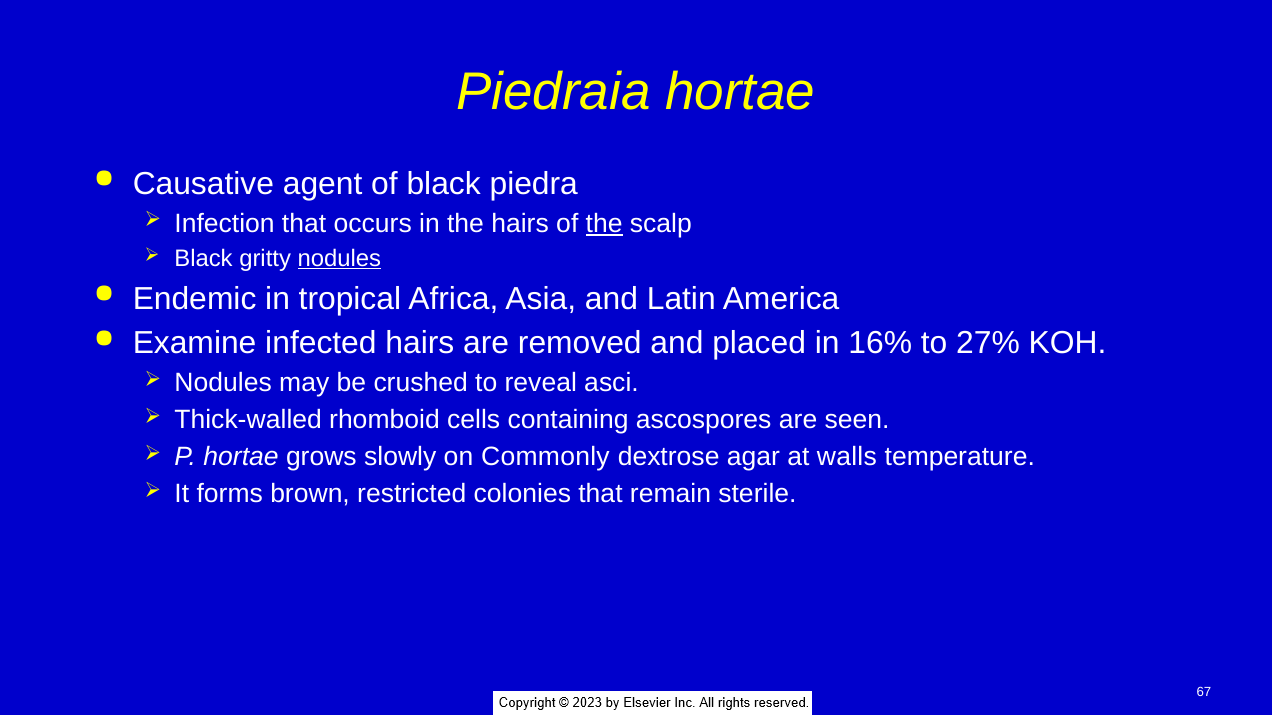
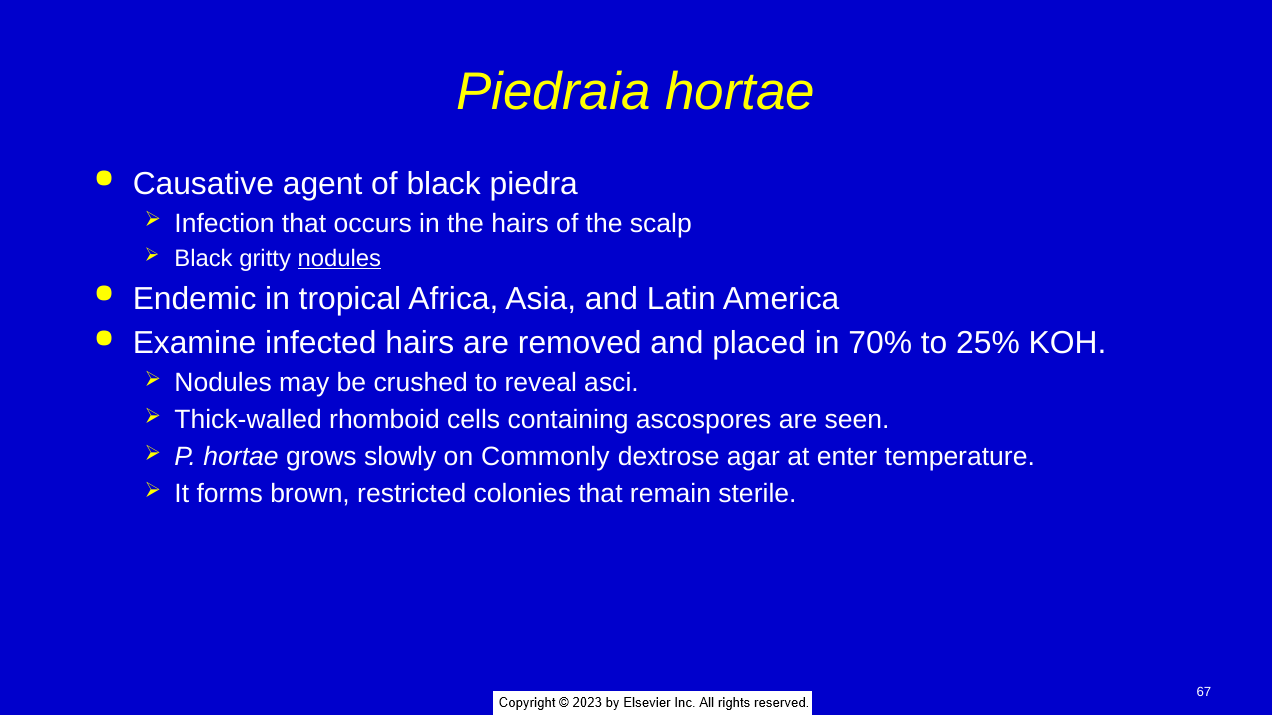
the underline: present -> none (604, 224)
16%: 16% -> 70% (880, 343)
27%: 27% -> 25% (988, 343)
walls: walls -> enter (847, 457)
